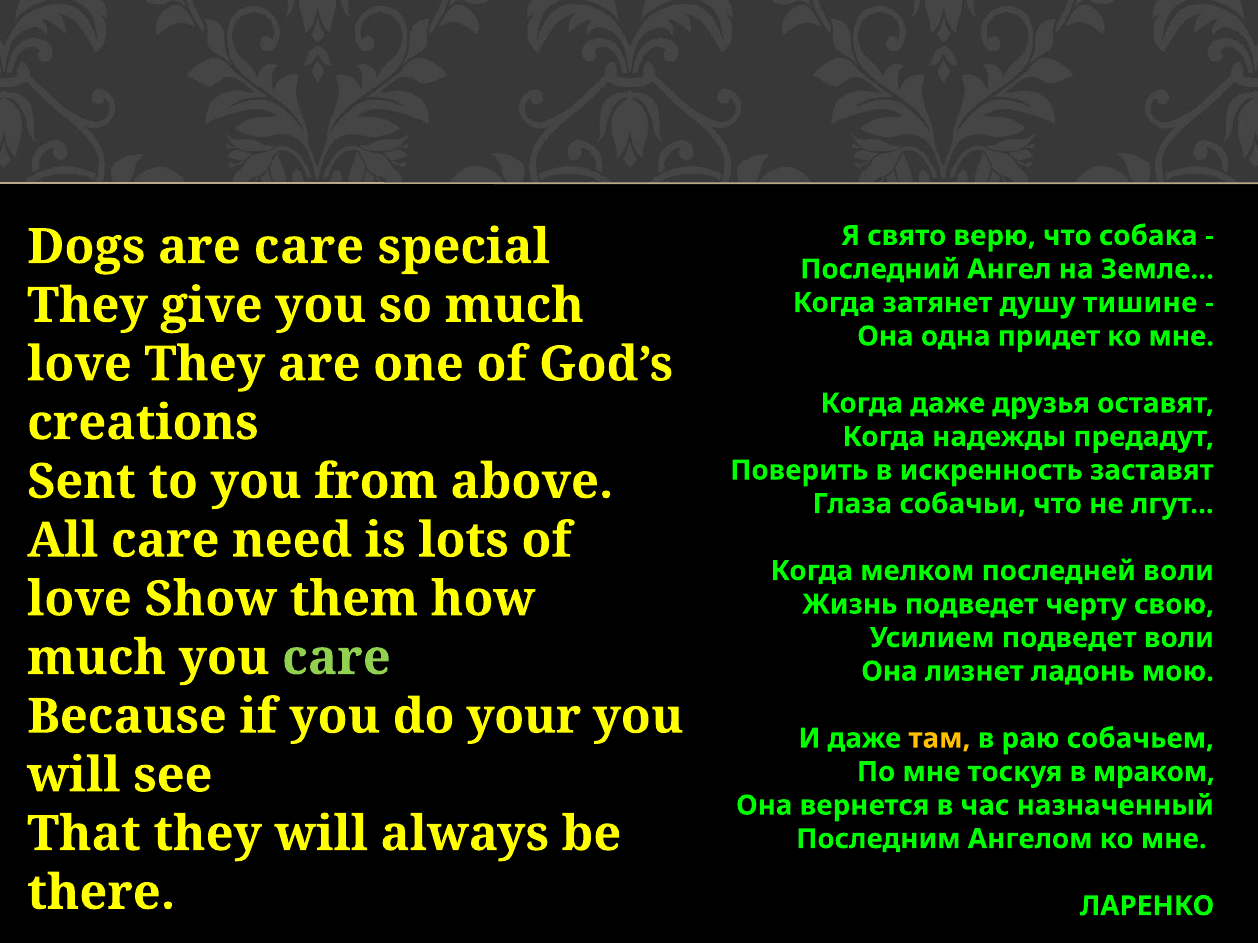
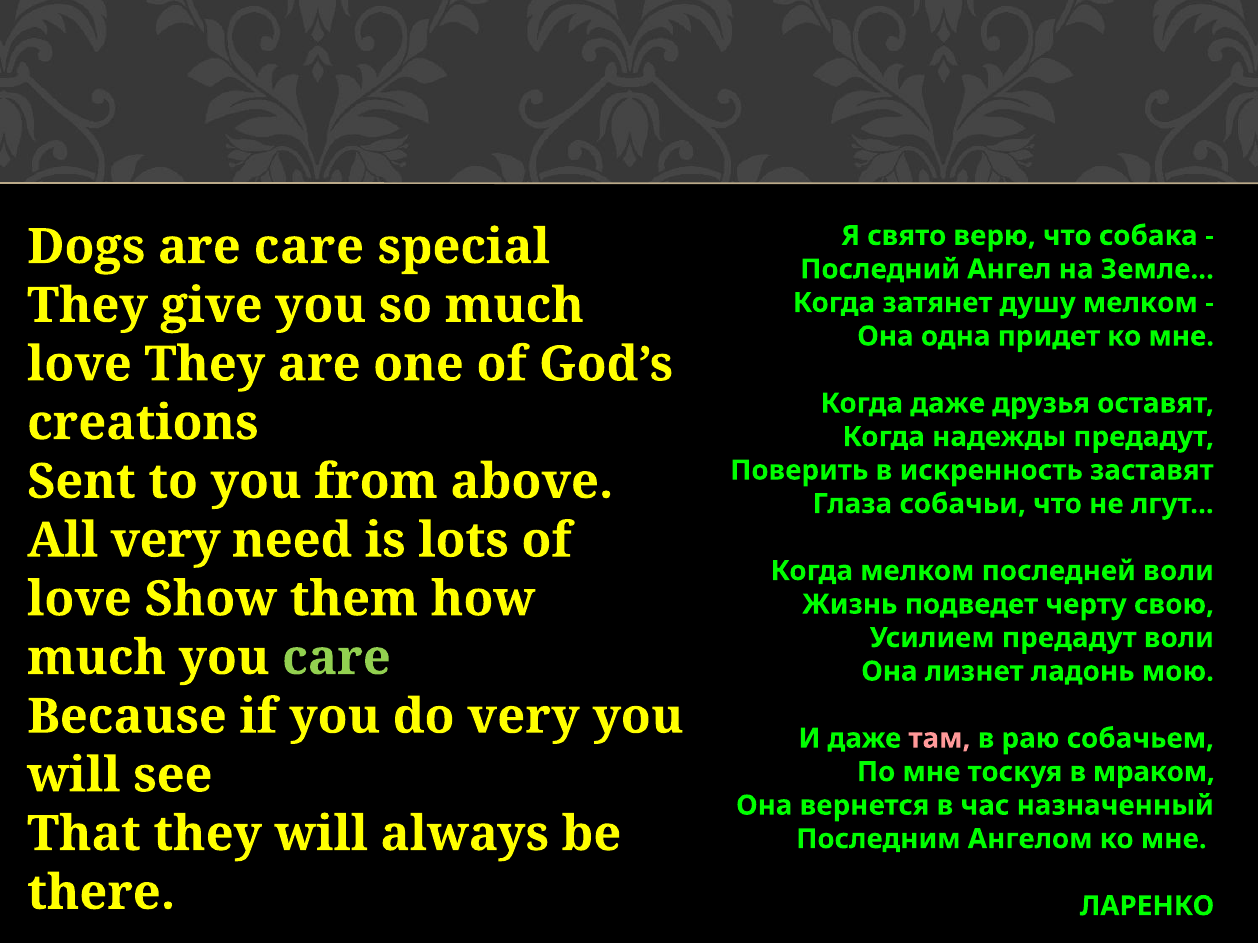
душу тишине: тишине -> мелком (1140, 303)
All care: care -> very (165, 541)
Усилием подведет: подведет -> предадут (1069, 638)
do your: your -> very (523, 717)
там colour: yellow -> pink (939, 739)
